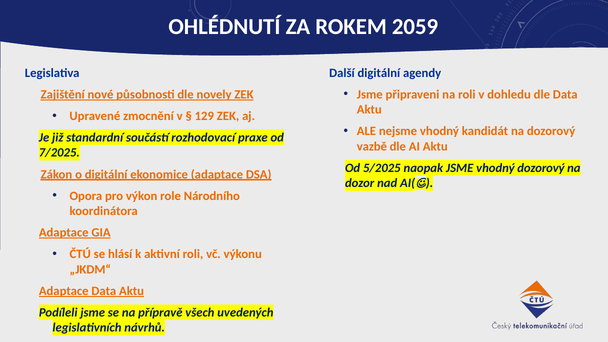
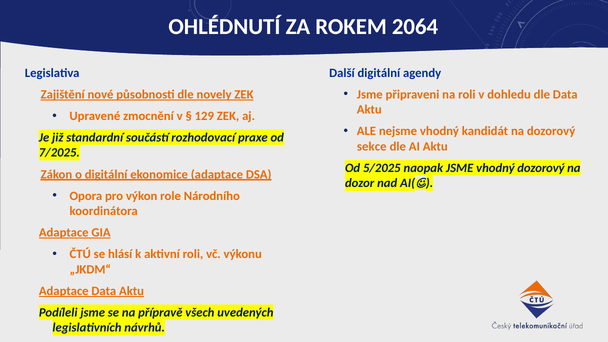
2059: 2059 -> 2064 (415, 27)
vazbě: vazbě -> sekce (372, 146)
